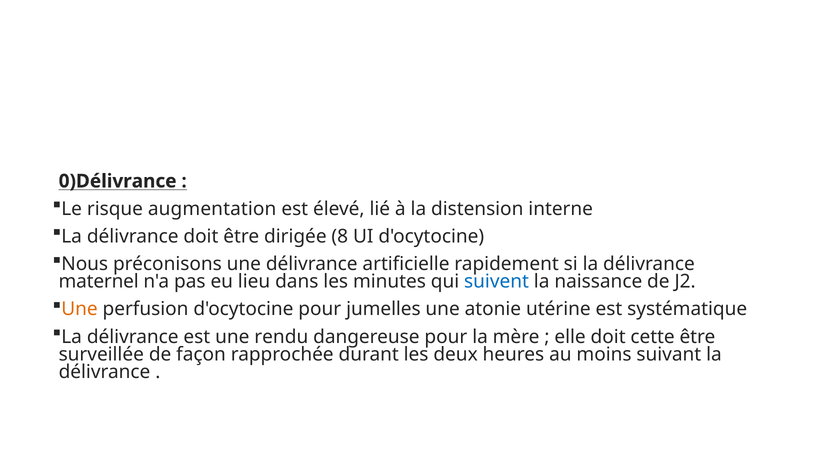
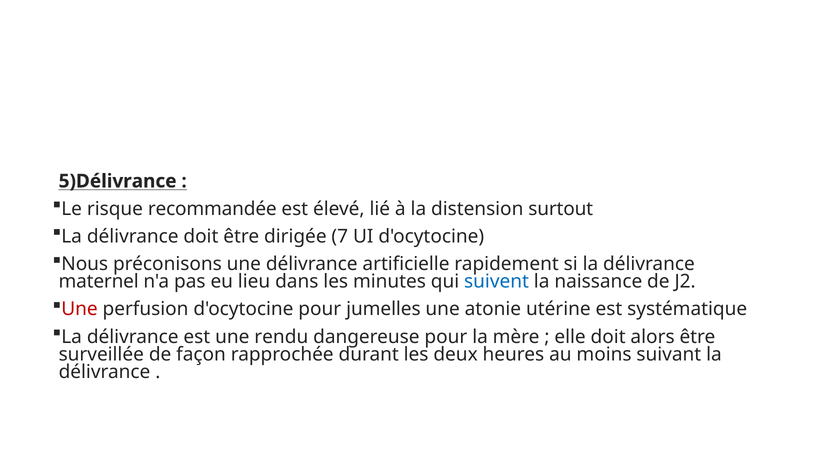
0)Délivrance: 0)Délivrance -> 5)Délivrance (118, 181)
augmentation: augmentation -> recommandée (212, 209)
interne: interne -> surtout (561, 209)
8: 8 -> 7 (340, 236)
Une colour: orange -> red (80, 309)
cette: cette -> alors (653, 337)
